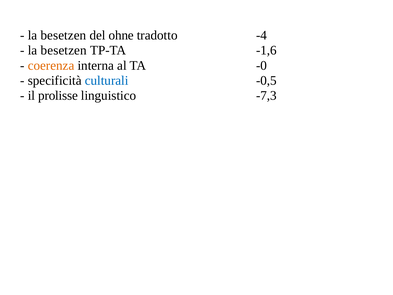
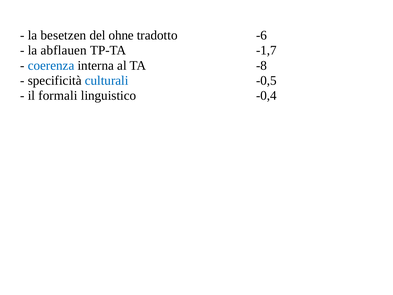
-4: -4 -> -6 (261, 35)
besetzen: besetzen -> abflauen (64, 50)
-1,6: -1,6 -> -1,7 (266, 50)
coerenza colour: orange -> blue (51, 65)
-0: -0 -> -8 (261, 65)
prolisse: prolisse -> formali (58, 96)
-7,3: -7,3 -> -0,4 (266, 96)
